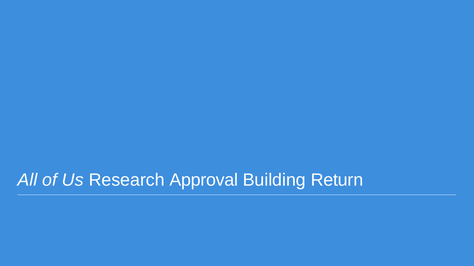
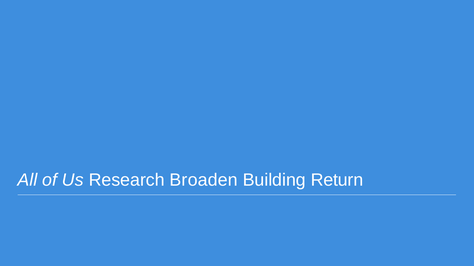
Approval: Approval -> Broaden (204, 180)
